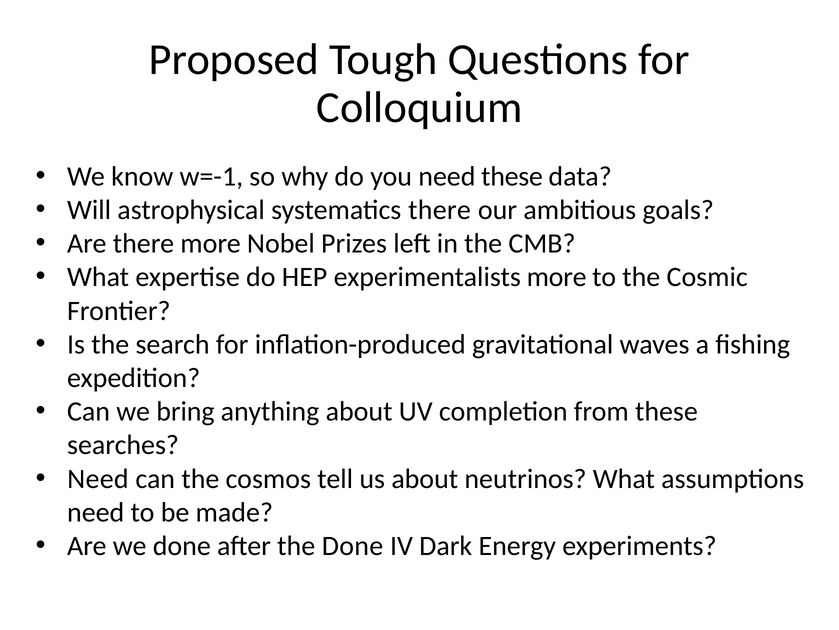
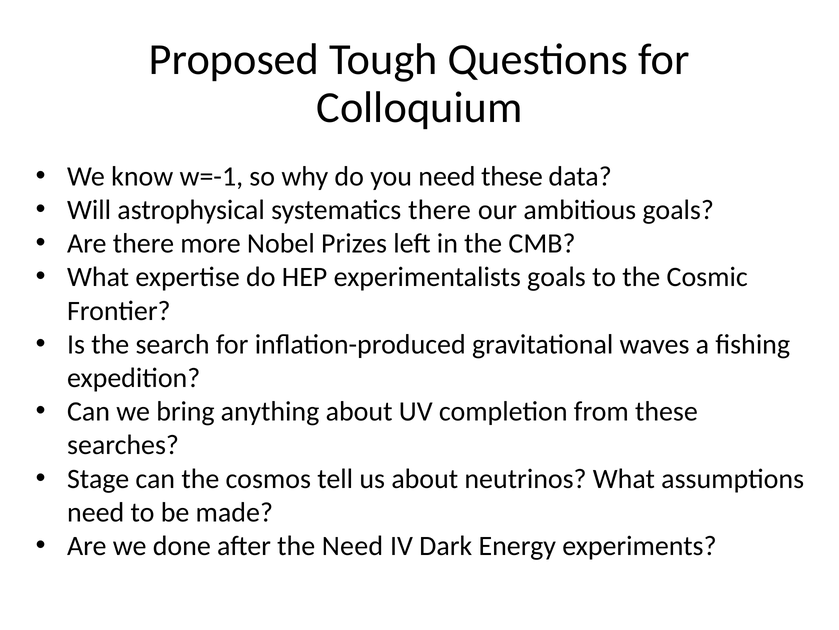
experimentalists more: more -> goals (556, 277)
Need: Need -> Stage (98, 478)
the Done: Done -> Need (352, 545)
